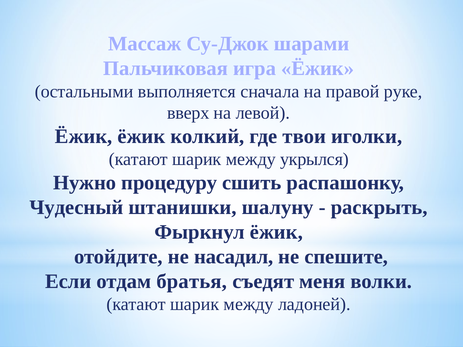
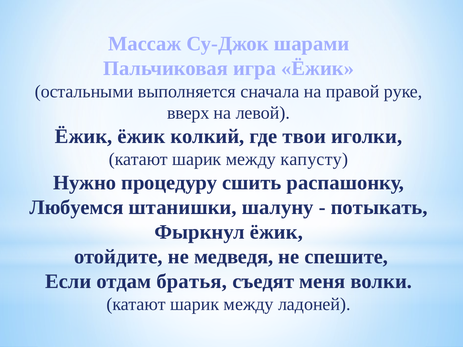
укрылся: укрылся -> капусту (314, 159)
Чудесный: Чудесный -> Любуемся (77, 207)
раскрыть: раскрыть -> потыкать (379, 207)
насадил: насадил -> медведя (234, 257)
